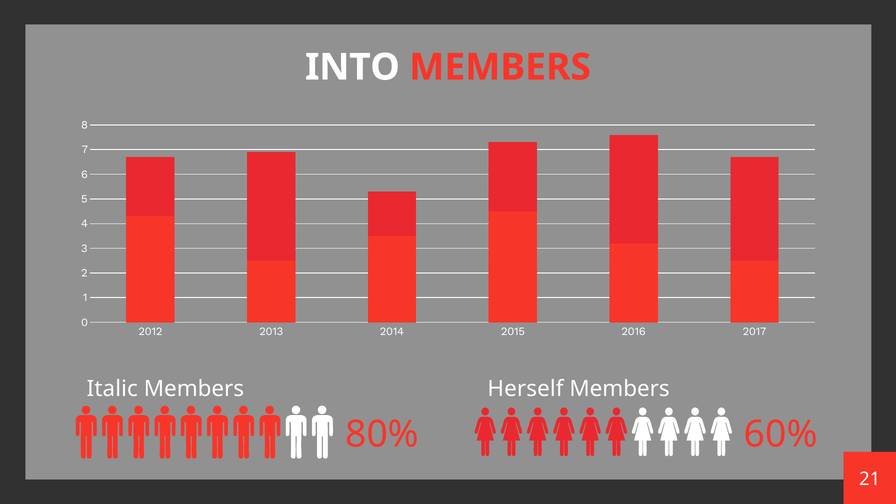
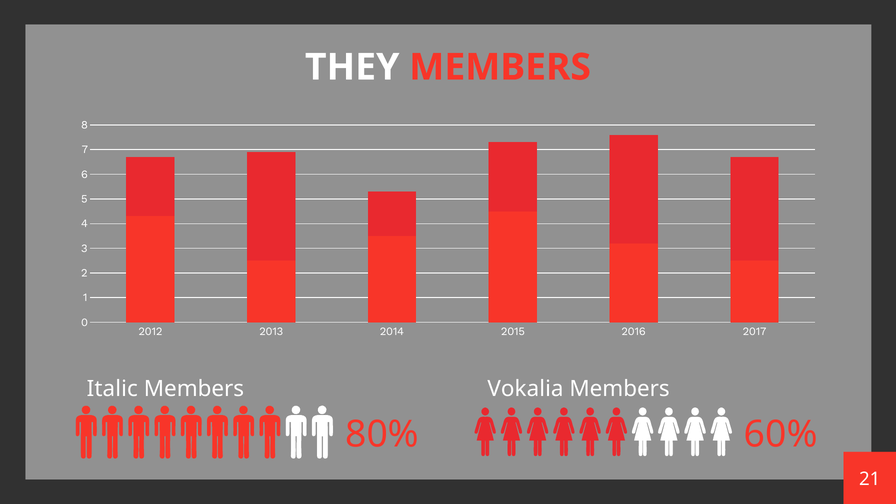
INTO: INTO -> THEY (352, 67)
Herself: Herself -> Vokalia (526, 389)
